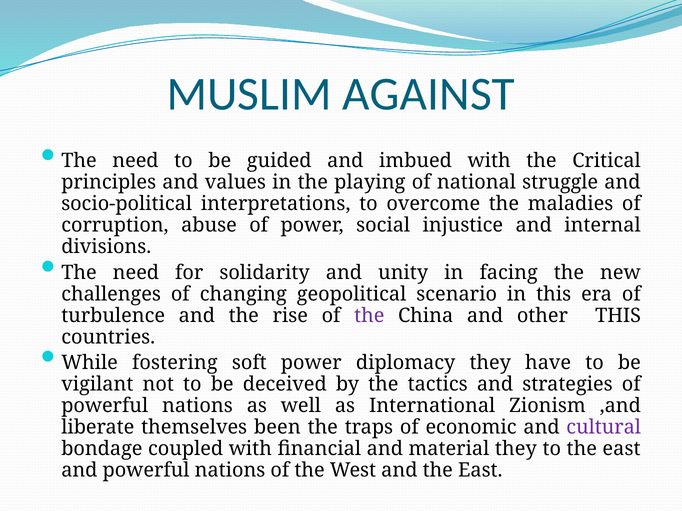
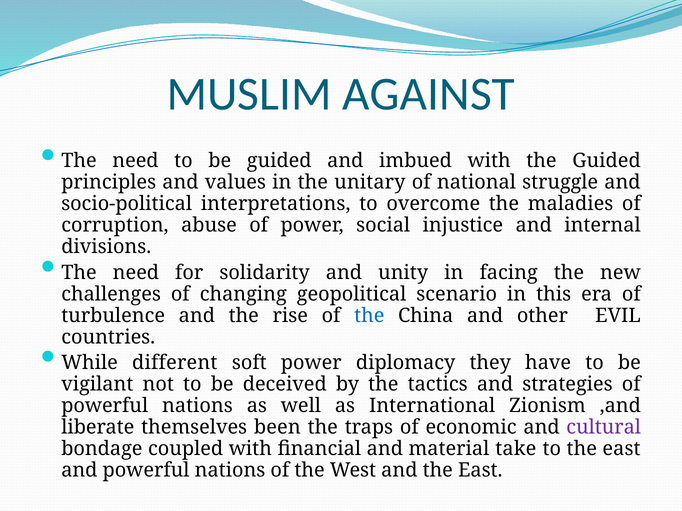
the Critical: Critical -> Guided (607, 161)
playing: playing -> unitary (370, 183)
the colour: purple -> blue (369, 316)
other THIS: THIS -> EVIL (618, 316)
fostering: fostering -> different (175, 363)
material they: they -> take (516, 449)
